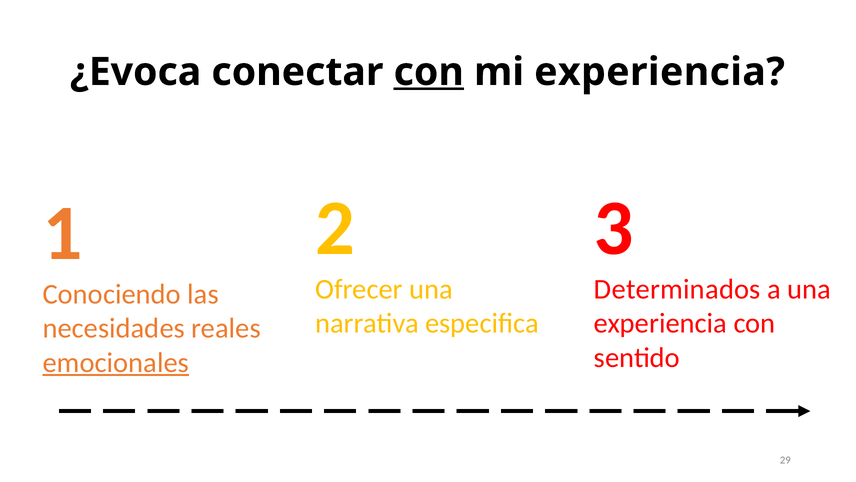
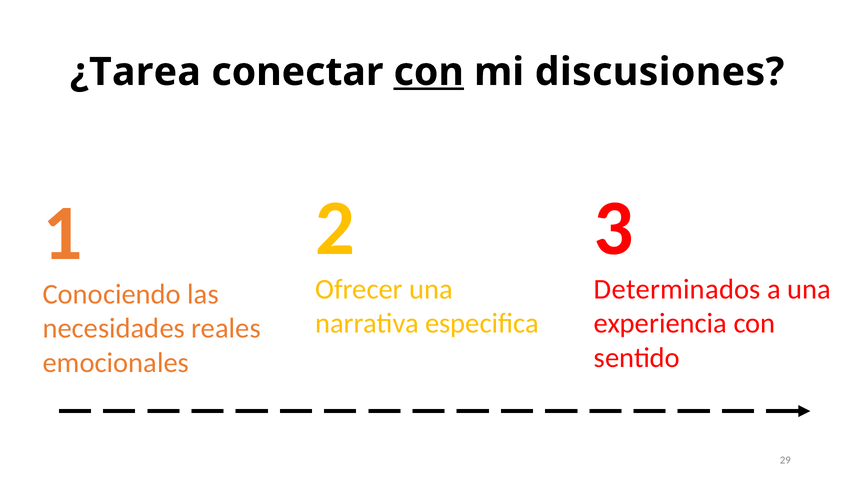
¿Evoca: ¿Evoca -> ¿Tarea (135, 72)
mi experiencia: experiencia -> discusiones (660, 72)
emocionales underline: present -> none (116, 362)
